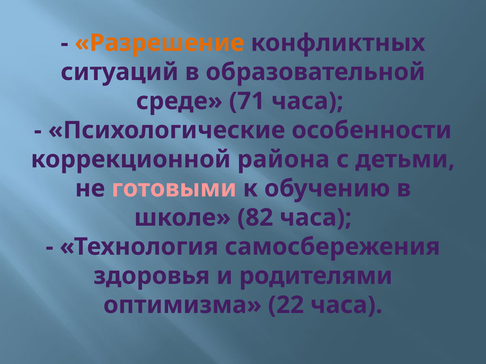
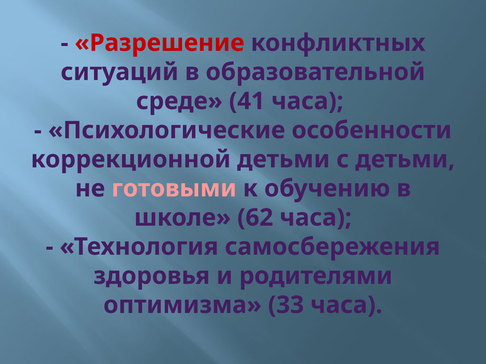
Разрешение colour: orange -> red (160, 43)
71: 71 -> 41 (247, 101)
коррекционной района: района -> детьми (284, 160)
82: 82 -> 62 (255, 218)
22: 22 -> 33 (286, 305)
